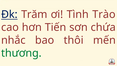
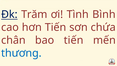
Trào: Trào -> Bình (104, 14)
nhắc: nhắc -> chân (13, 40)
bao thôi: thôi -> tiến (74, 40)
thương colour: green -> blue (21, 53)
